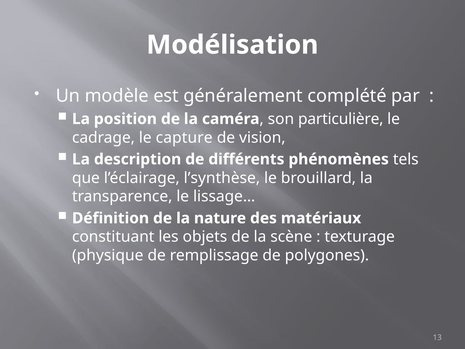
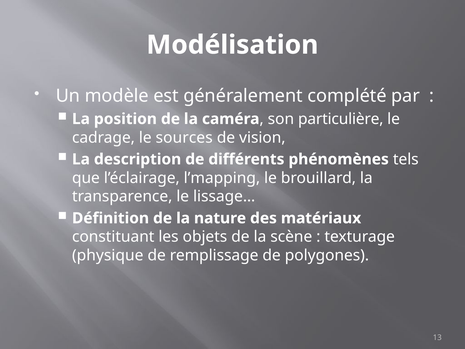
capture: capture -> sources (184, 137)
l’synthèse: l’synthèse -> l’mapping (222, 178)
